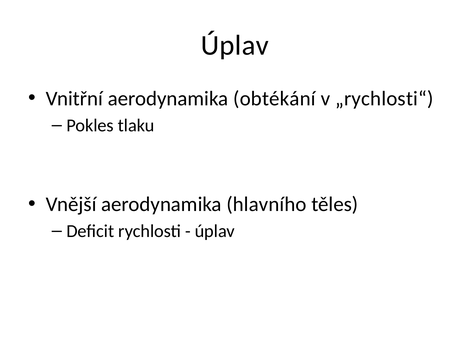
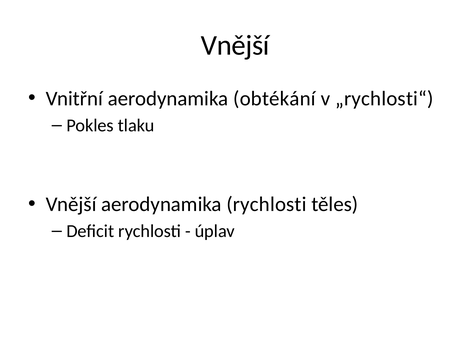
Úplav: Úplav -> Vnější (235, 45)
aerodynamika hlavního: hlavního -> rychlosti (266, 205)
